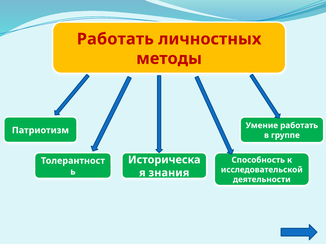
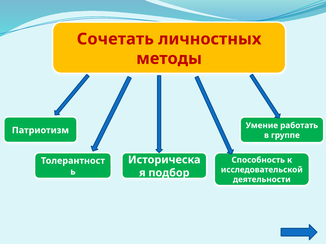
Работать: Работать -> Сочетать (115, 39)
знания: знания -> подбор (169, 173)
